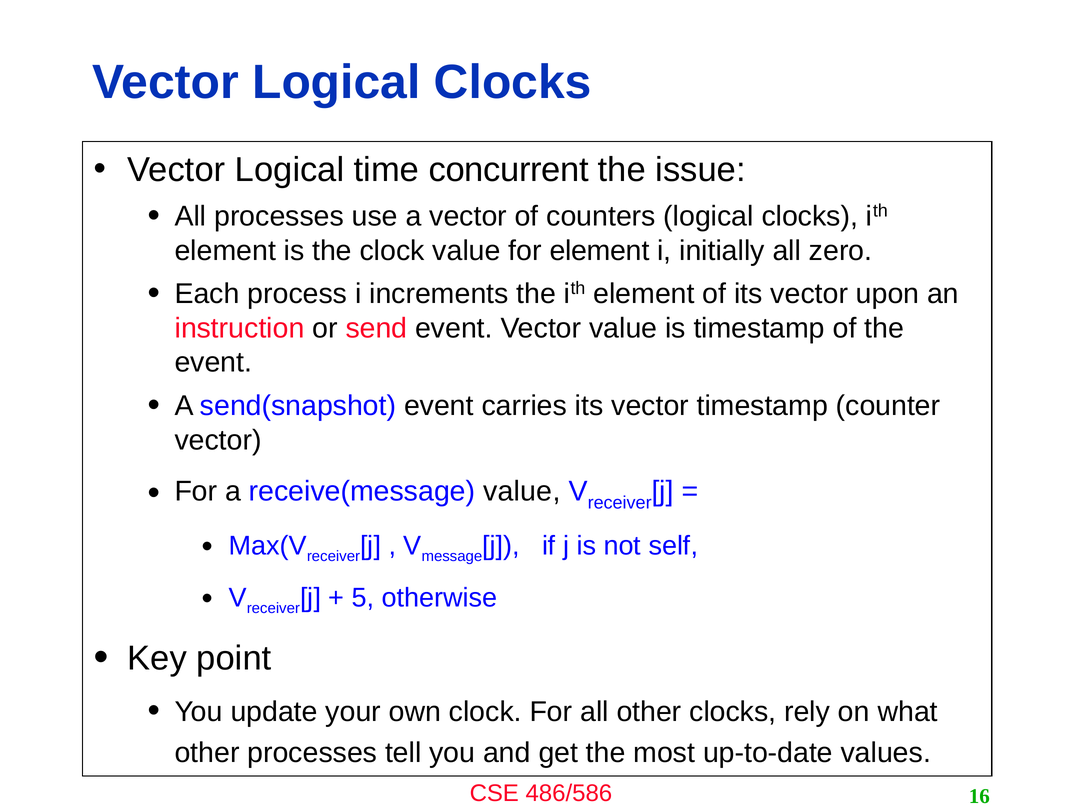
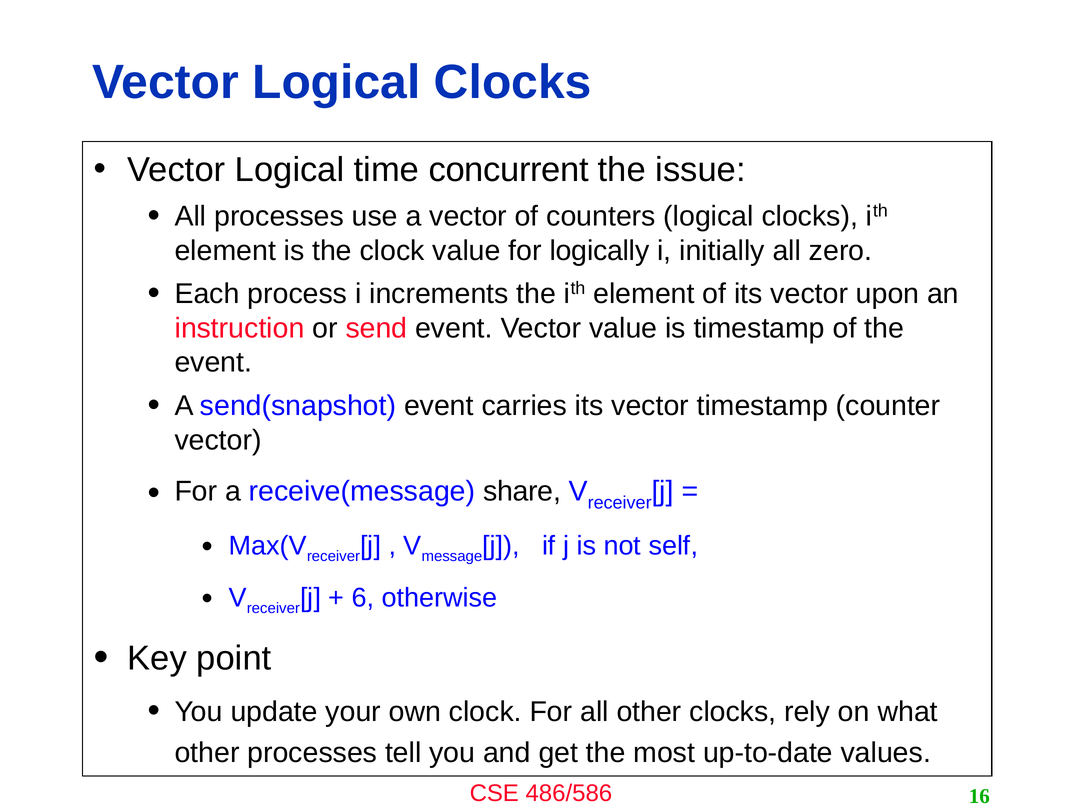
for element: element -> logically (599, 251)
receive(message value: value -> share (522, 491)
5: 5 -> 6 (363, 597)
